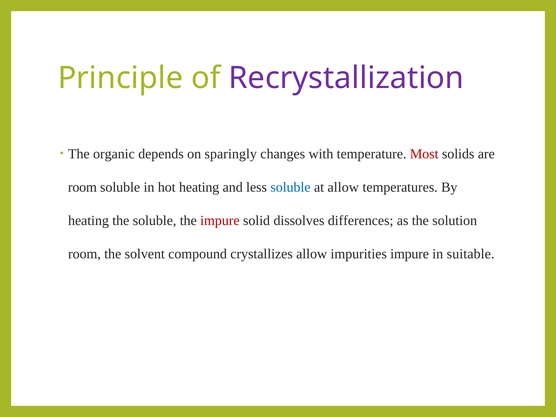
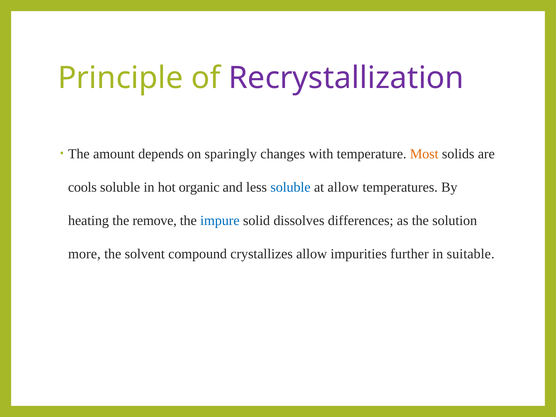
organic: organic -> amount (114, 154)
Most colour: red -> orange (424, 154)
room: room -> cools (82, 187)
hot heating: heating -> organic (199, 187)
the soluble: soluble -> remove (155, 221)
impure colour: red -> blue (220, 221)
room: room -> more (84, 254)
impurities impure: impure -> further (410, 254)
